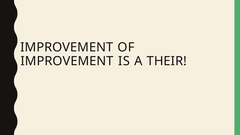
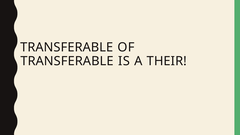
IMPROVEMENT: IMPROVEMENT -> TRANSFERABLE (67, 47)
IMPROVEMENT: IMPROVEMENT -> TRANSFERABLE (67, 61)
